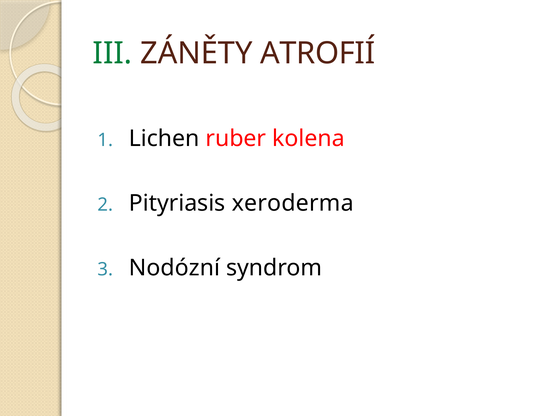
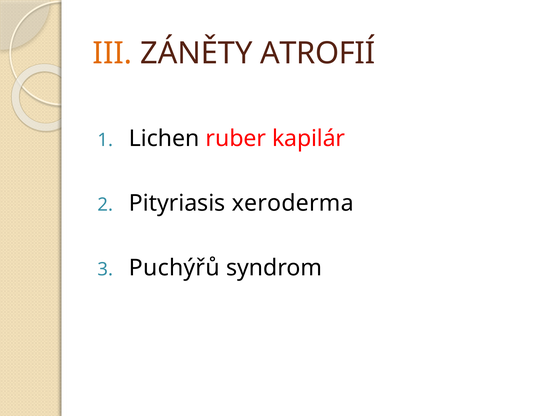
III colour: green -> orange (112, 53)
kolena: kolena -> kapilár (309, 138)
Nodózní: Nodózní -> Puchýřů (174, 268)
